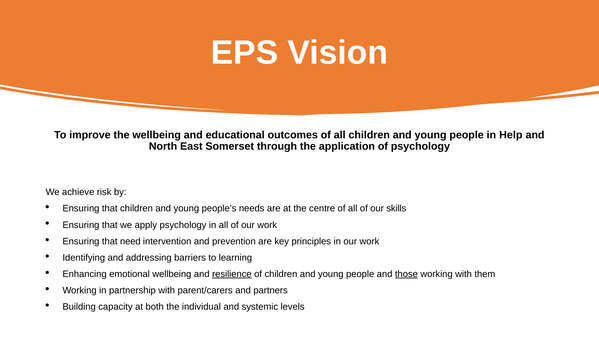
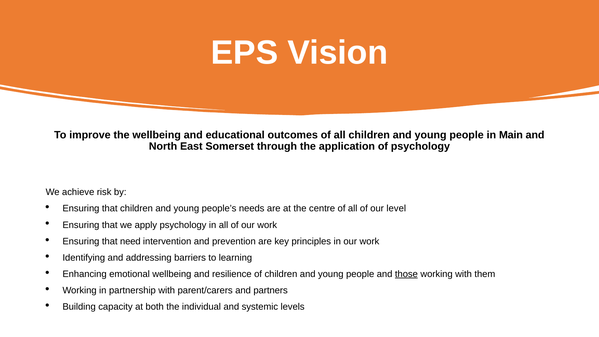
Help: Help -> Main (511, 135)
skills: skills -> level (396, 209)
resilience underline: present -> none (232, 274)
